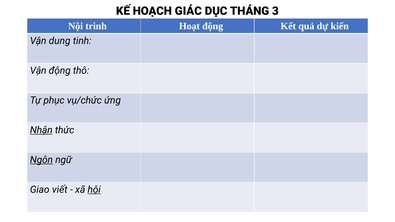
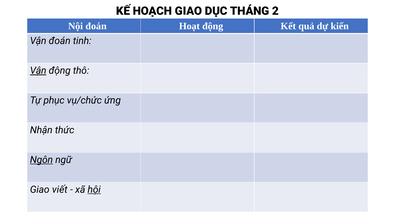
HOẠCH GIÁC: GIÁC -> GIAO (189, 11)
3: 3 -> 2 (275, 11)
Nội trình: trình -> đoán (96, 26)
Vận dung: dung -> đoán (60, 41)
Vận underline: none -> present (38, 71)
Nhận underline: present -> none (41, 130)
